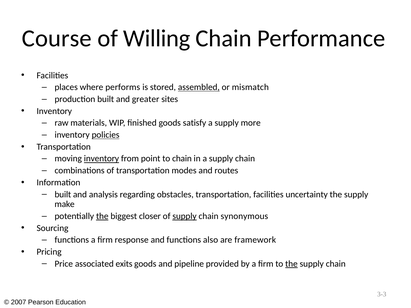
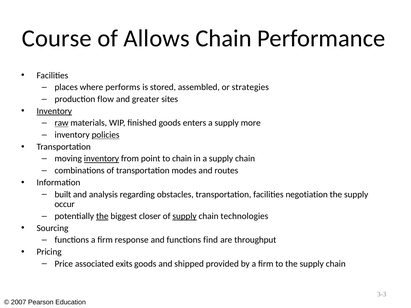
Willing: Willing -> Allows (157, 39)
assembled underline: present -> none (199, 87)
mismatch: mismatch -> strategies (250, 87)
production built: built -> flow (106, 99)
Inventory underline: none -> present (54, 111)
raw underline: none -> present (62, 123)
satisfy: satisfy -> enters (195, 123)
uncertainty: uncertainty -> negotiation (307, 195)
make: make -> occur (65, 204)
synonymous: synonymous -> technologies (244, 216)
also: also -> find (211, 240)
framework: framework -> throughput (255, 240)
pipeline: pipeline -> shipped (189, 264)
the underline: present -> none (291, 264)
